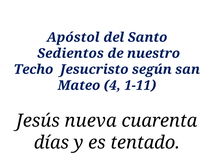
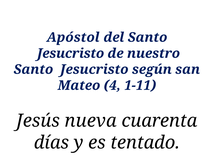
Sedientos: Sedientos -> Jesucristo (71, 53)
Techo: Techo -> Santo (33, 70)
